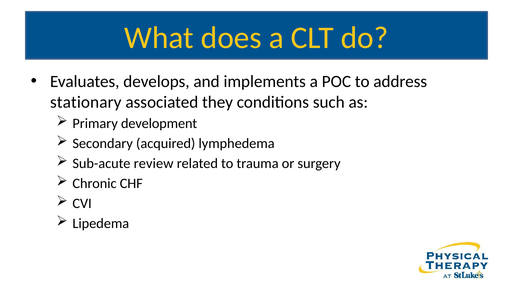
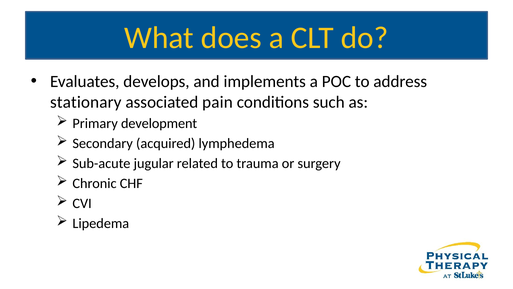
they: they -> pain (217, 102)
review: review -> jugular (154, 163)
